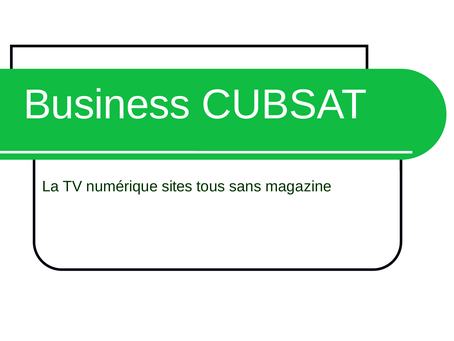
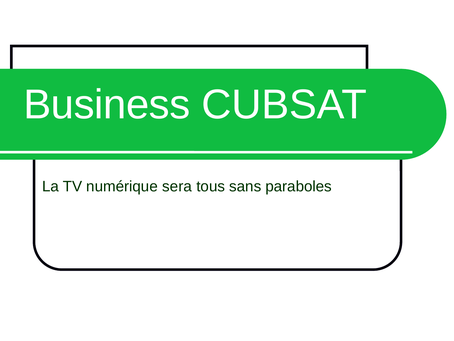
sites: sites -> sera (177, 186)
magazine: magazine -> paraboles (299, 186)
